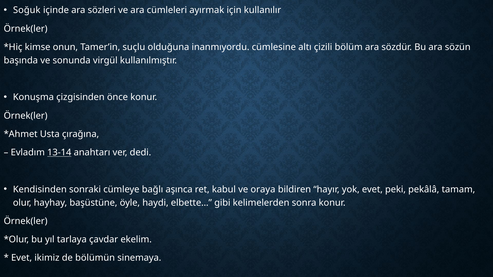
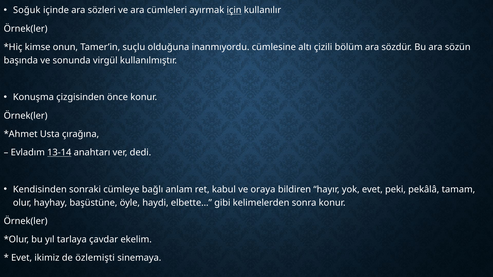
için underline: none -> present (234, 10)
aşınca: aşınca -> anlam (179, 190)
bölümün: bölümün -> özlemişti (95, 258)
